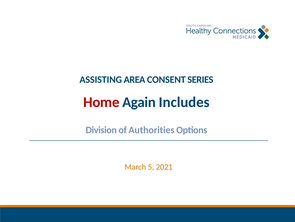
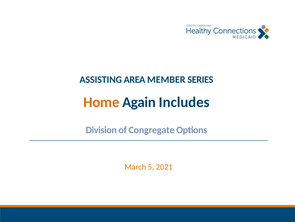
CONSENT: CONSENT -> MEMBER (166, 79)
Home colour: red -> orange (101, 102)
Authorities: Authorities -> Congregate (152, 130)
